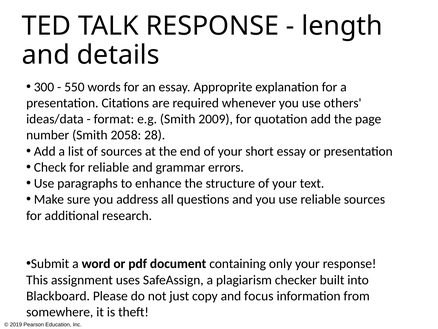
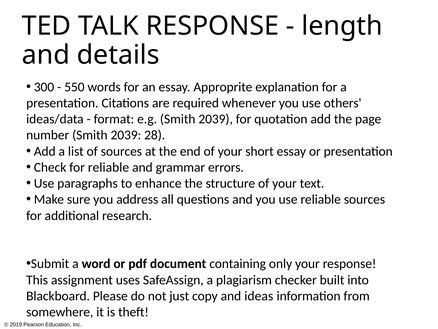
e.g Smith 2009: 2009 -> 2039 (216, 119)
number Smith 2058: 2058 -> 2039 (126, 135)
focus: focus -> ideas (259, 296)
